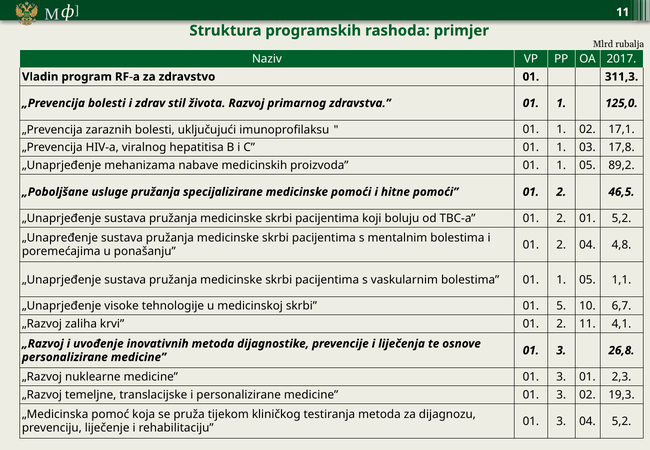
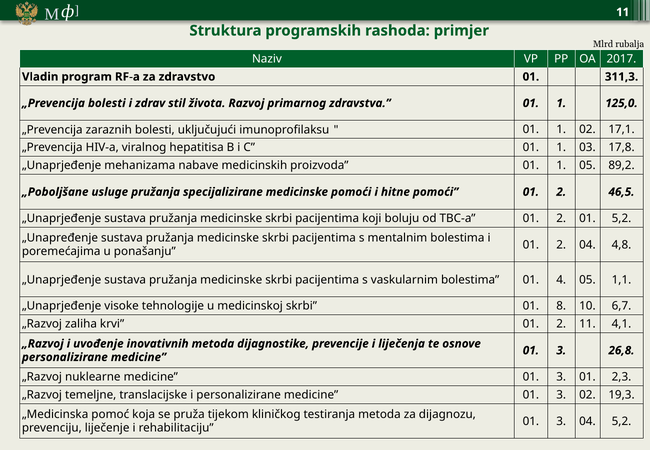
bolestima 01 1: 1 -> 4 (561, 280)
5: 5 -> 8 (561, 306)
